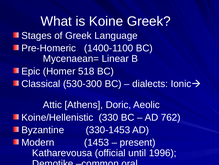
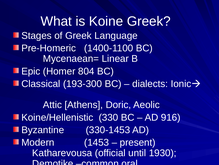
518: 518 -> 804 (86, 71)
530-300: 530-300 -> 193-300 (82, 83)
762: 762 -> 916 (171, 117)
1996: 1996 -> 1930 (163, 152)
